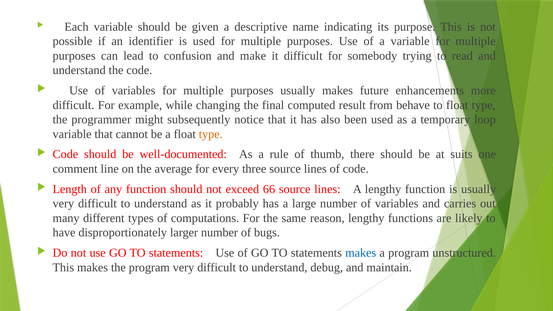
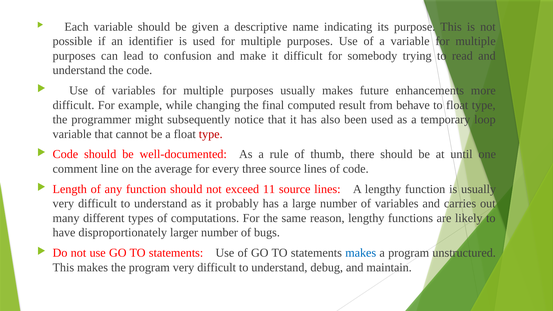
type colour: orange -> red (211, 134)
suits: suits -> until (461, 154)
66: 66 -> 11 (269, 189)
